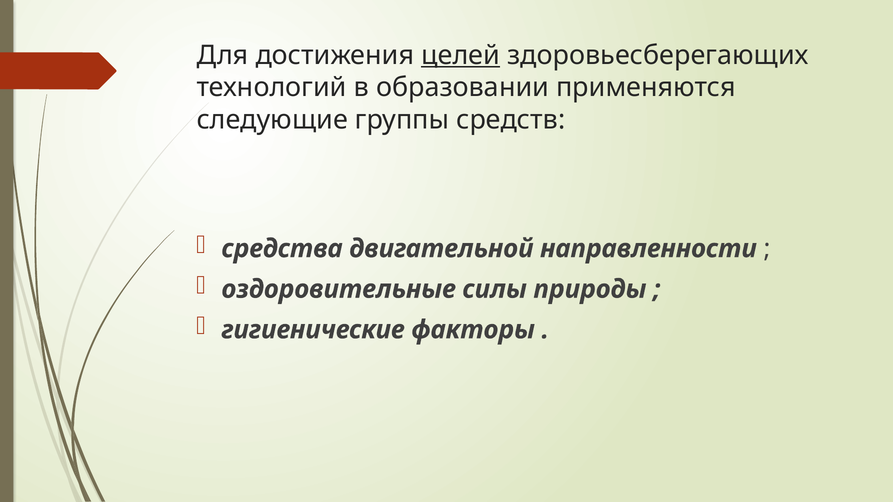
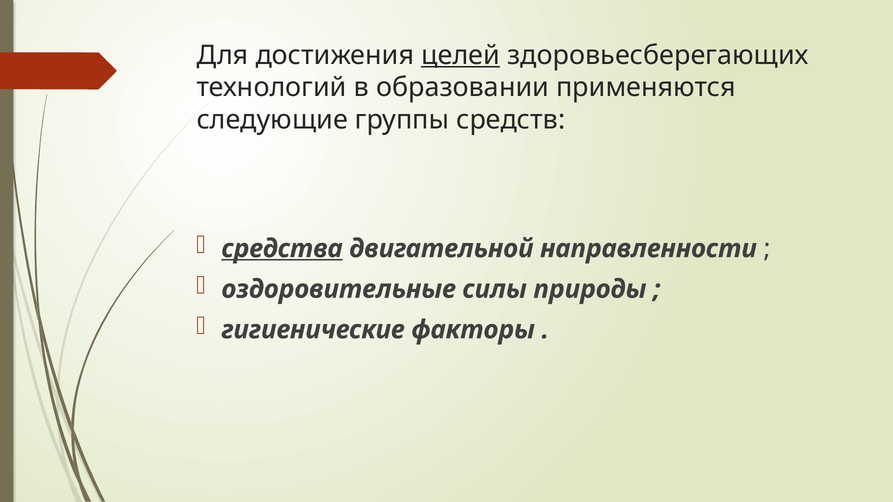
средства underline: none -> present (282, 249)
